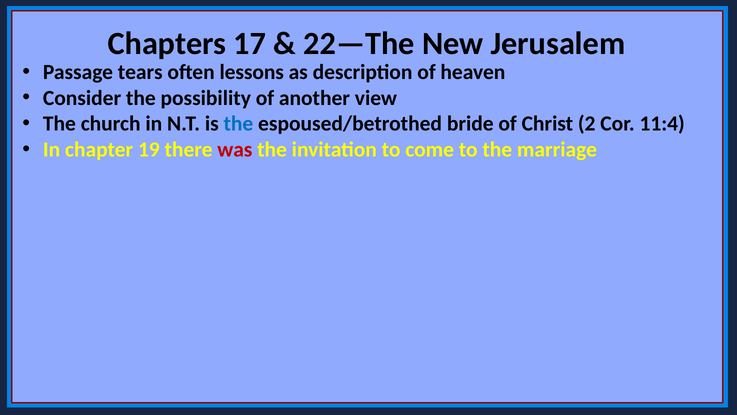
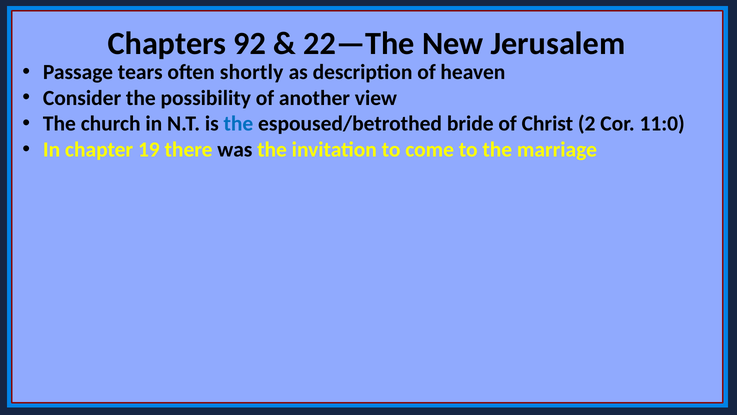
17: 17 -> 92 (250, 43)
lessons: lessons -> shortly (252, 72)
11:4: 11:4 -> 11:0 (662, 124)
was colour: red -> black (235, 150)
